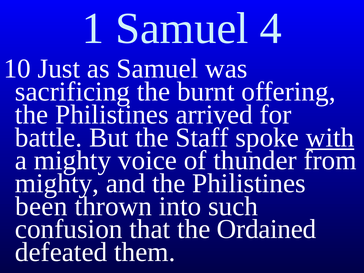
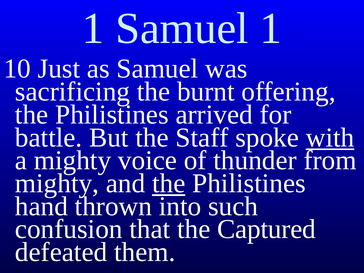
Samuel 4: 4 -> 1 (271, 28)
the underline: none -> present (169, 183)
been: been -> hand (41, 206)
Ordained: Ordained -> Captured (267, 229)
